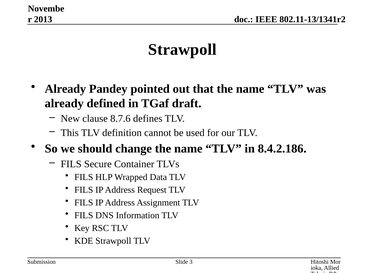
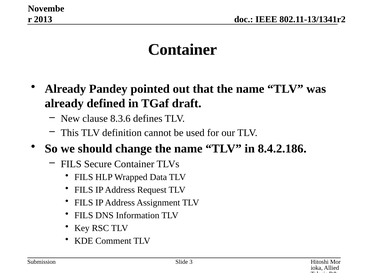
Strawpoll: Strawpoll -> Container (183, 50)
8.7.6: 8.7.6 -> 8.3.6 (120, 119)
KDE Strawpoll: Strawpoll -> Comment (113, 242)
